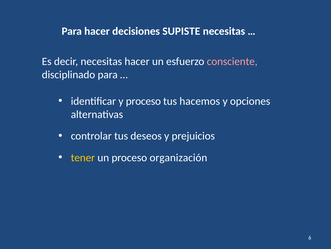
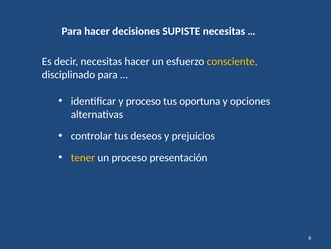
consciente colour: pink -> yellow (232, 61)
hacemos: hacemos -> oportuna (200, 101)
organización: organización -> presentación (178, 157)
